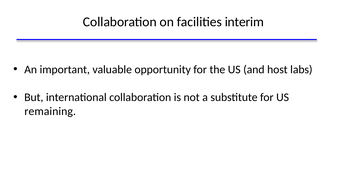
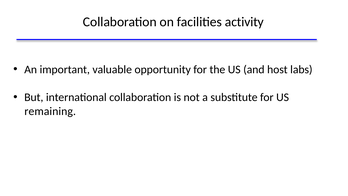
interim: interim -> activity (244, 22)
